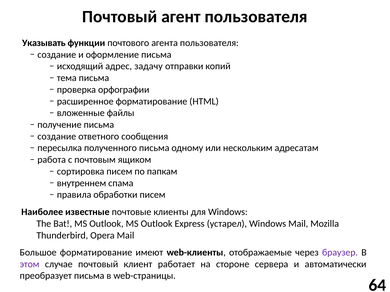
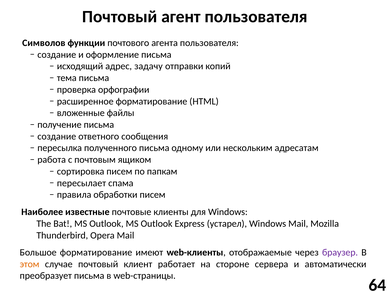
Указывать: Указывать -> Символов (44, 43)
внутреннем: внутреннем -> пересылает (81, 183)
этом colour: purple -> orange (30, 265)
